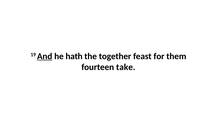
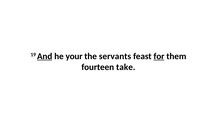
hath: hath -> your (74, 56)
together: together -> servants (115, 56)
for underline: none -> present (159, 56)
